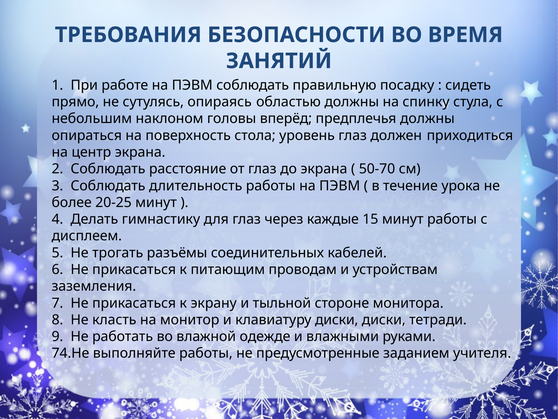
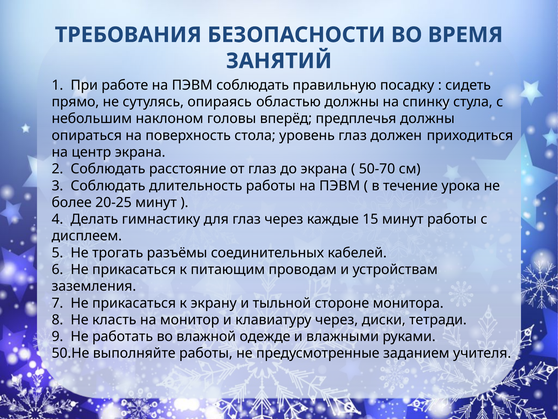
клавиатуру диски: диски -> через (337, 319)
74.Не: 74.Не -> 50.Не (70, 353)
